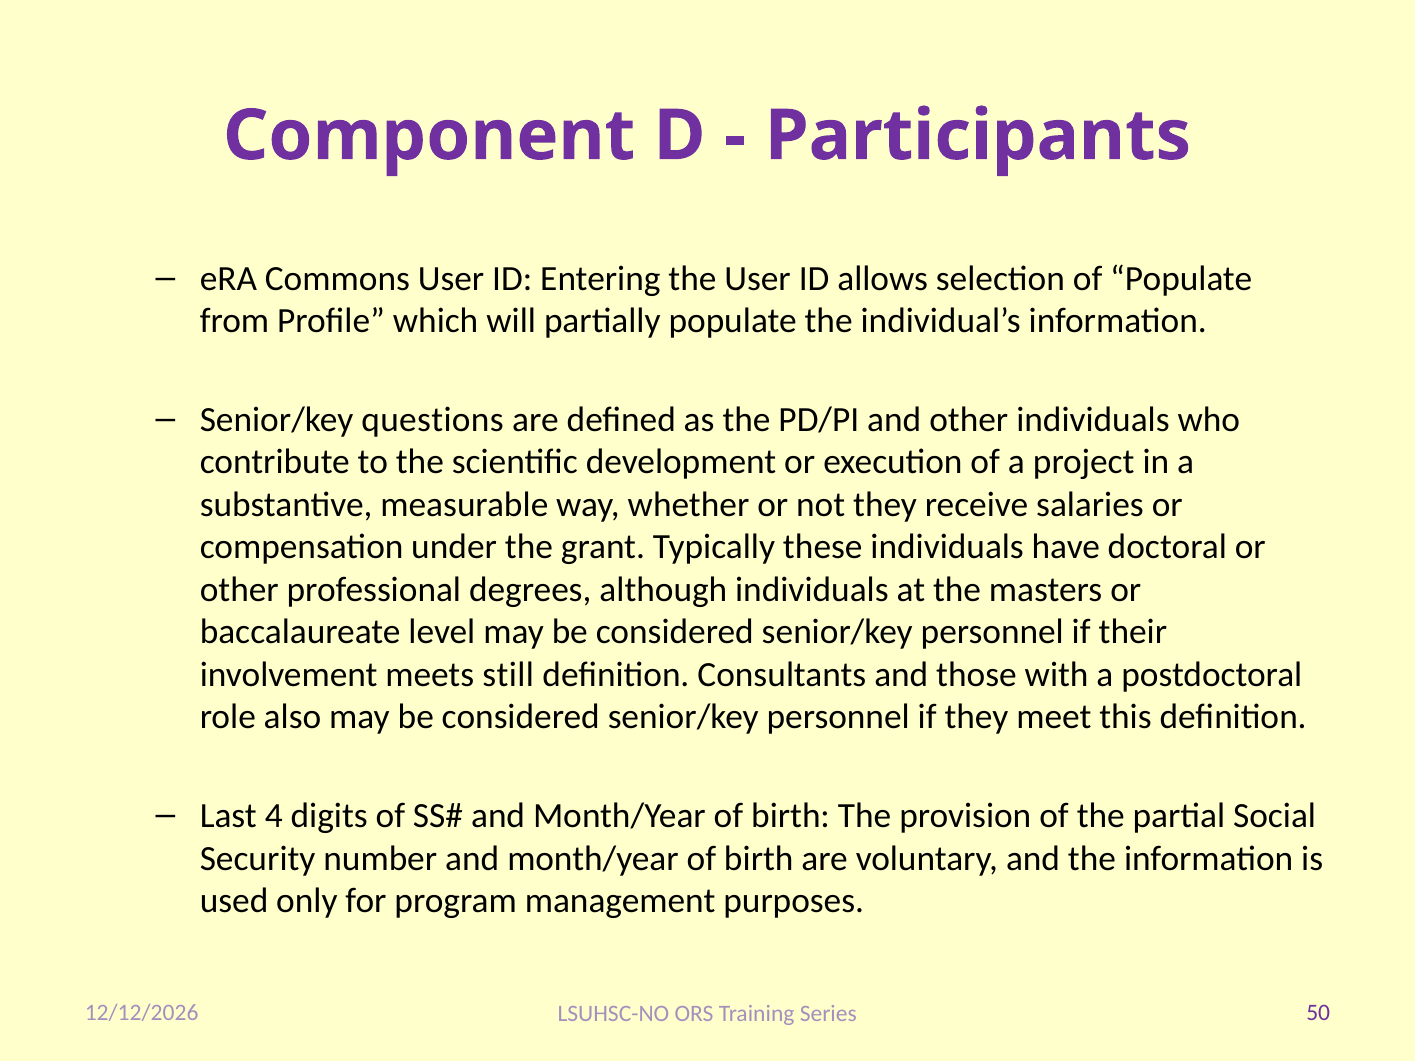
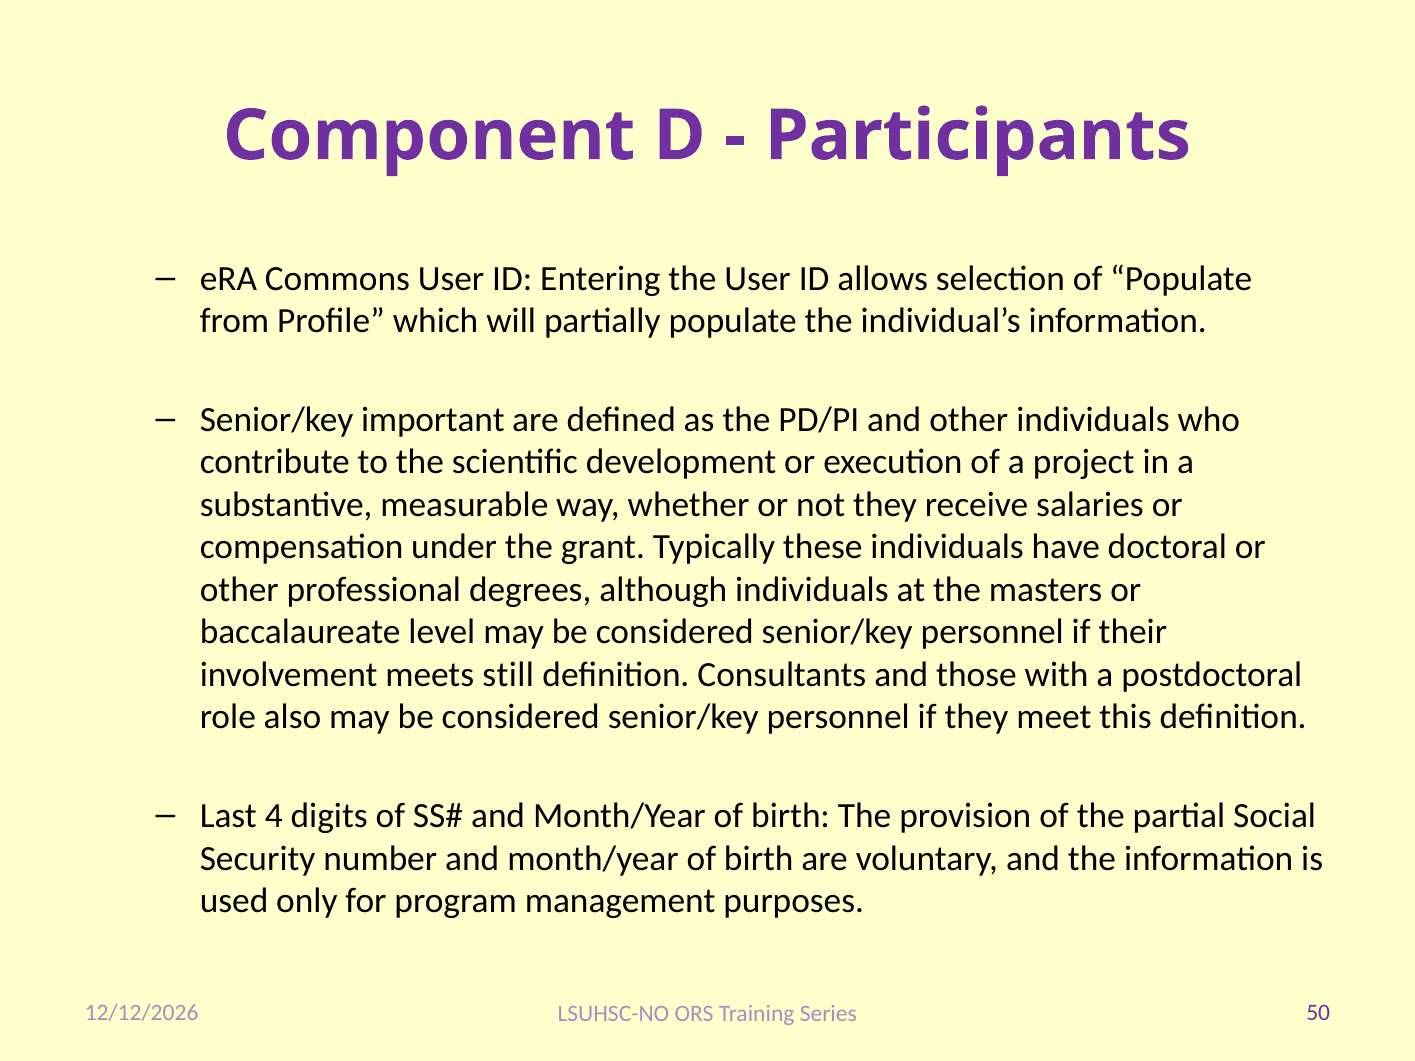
questions: questions -> important (433, 420)
